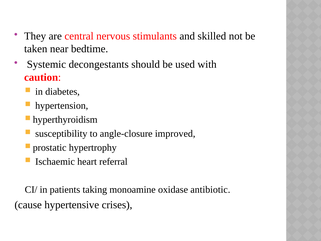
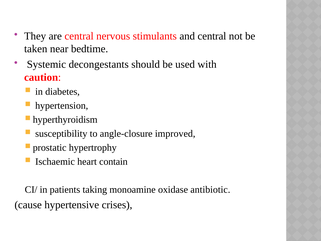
and skilled: skilled -> central (212, 36)
referral: referral -> contain (113, 162)
